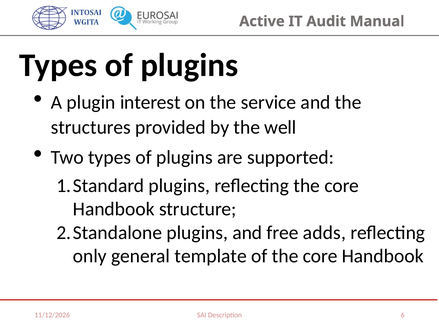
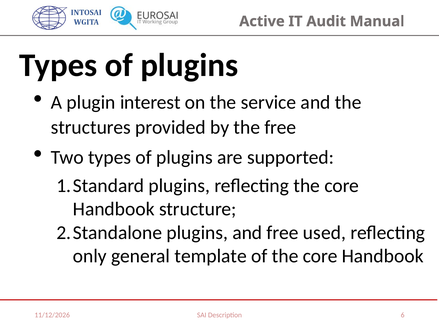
the well: well -> free (280, 127)
adds: adds -> used (324, 232)
